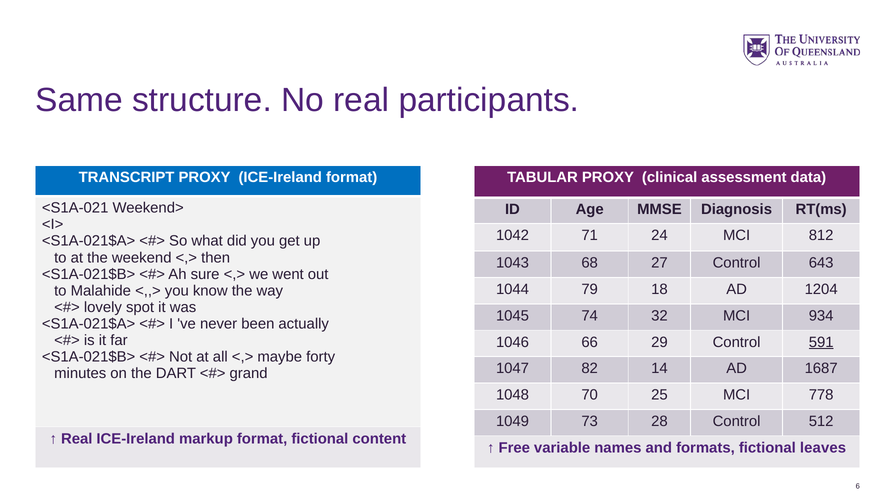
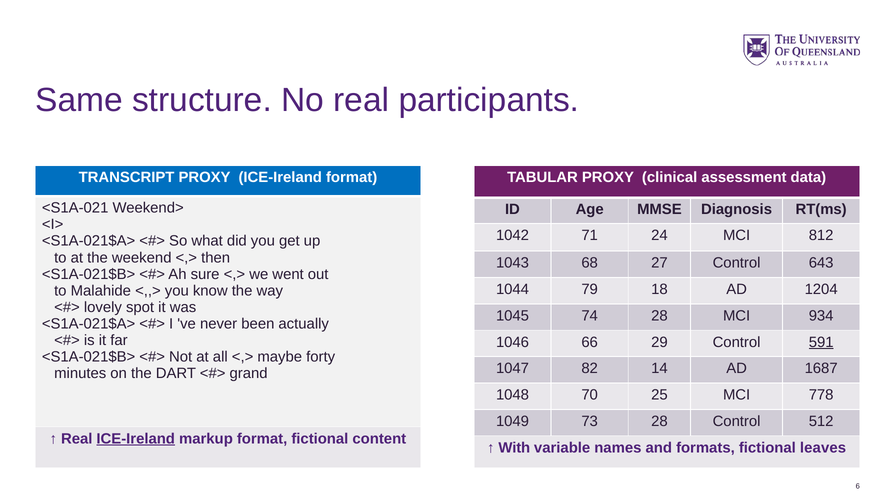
74 32: 32 -> 28 (659, 316)
ICE-Ireland underline: none -> present (136, 439)
Free: Free -> With (514, 448)
